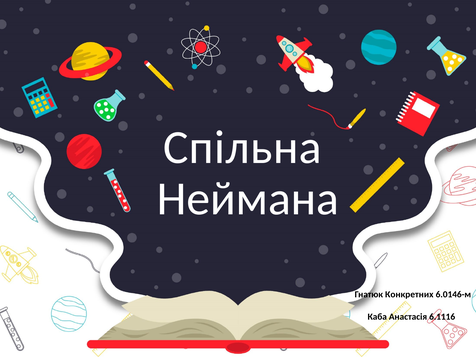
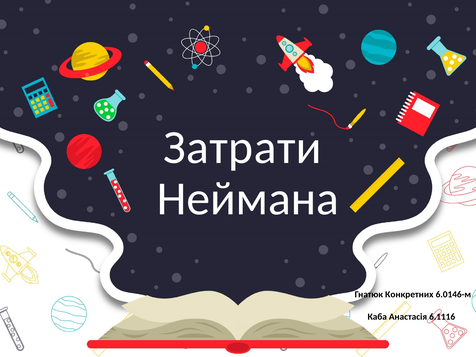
Спільна: Спільна -> Затрати (242, 147)
